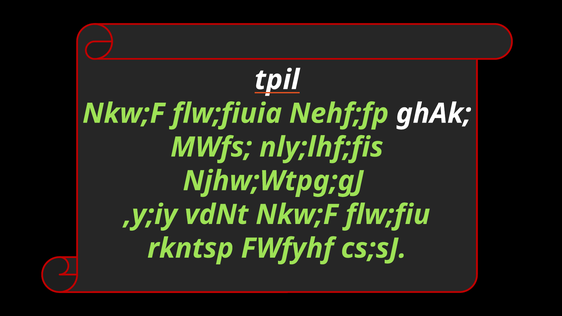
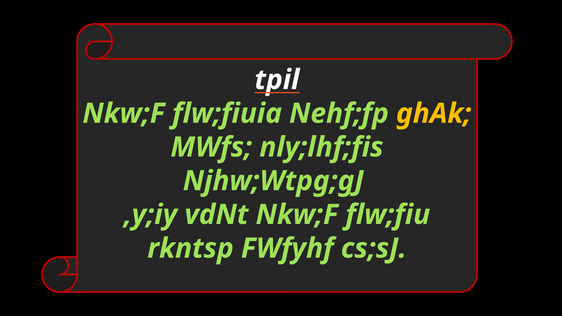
ghAk colour: white -> yellow (434, 114)
